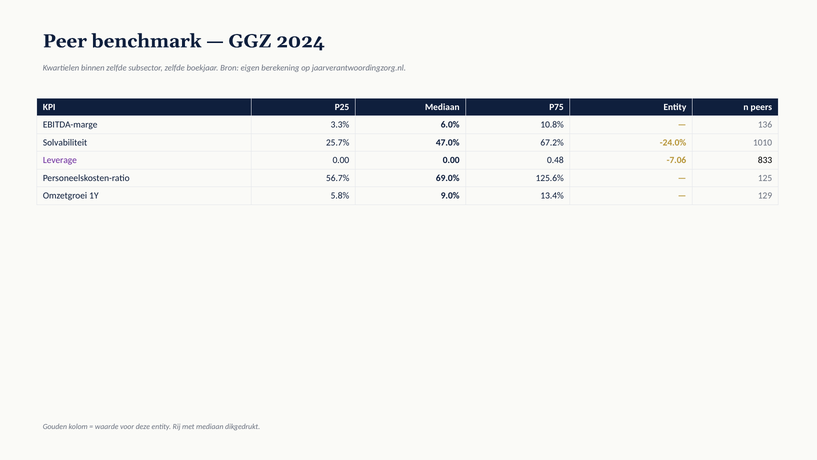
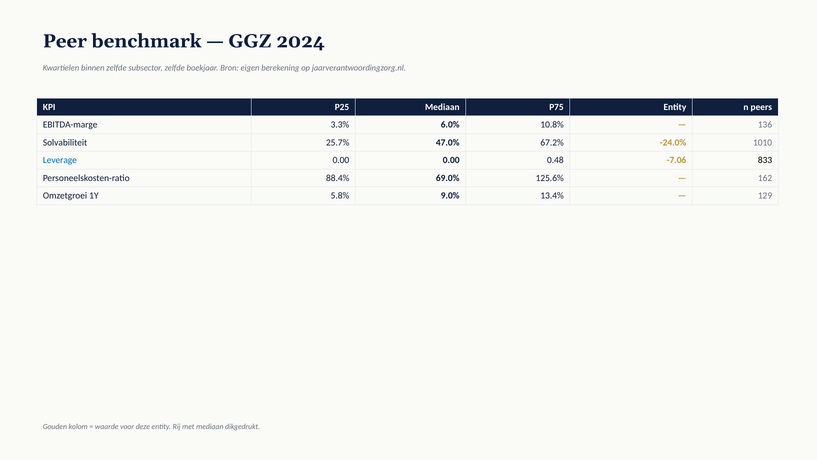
Leverage colour: purple -> blue (60, 160)
56.7%: 56.7% -> 88.4% (338, 178)
125: 125 -> 162 (765, 178)
